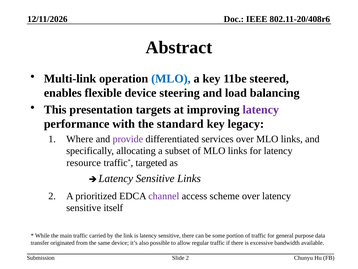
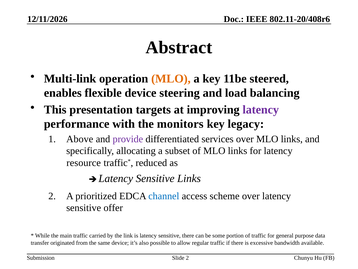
MLO colour: blue -> orange (171, 78)
standard: standard -> monitors (180, 124)
Where: Where -> Above (80, 139)
targeted: targeted -> reduced (151, 163)
channel colour: purple -> blue (164, 196)
itself: itself -> offer (113, 208)
